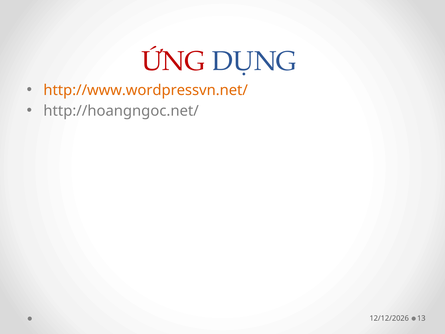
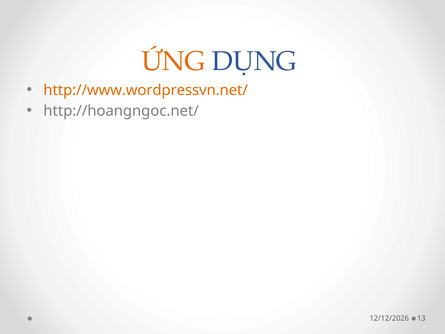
ỨNG colour: red -> orange (173, 61)
